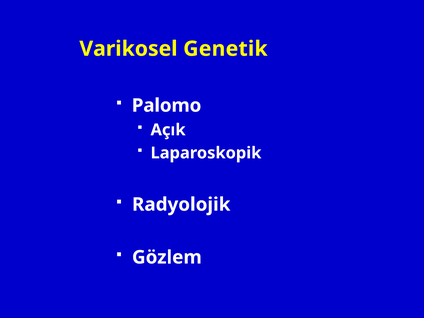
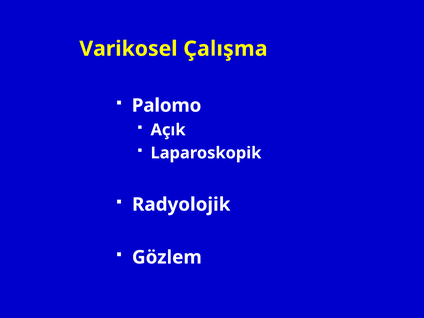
Genetik: Genetik -> Çalışma (225, 49)
